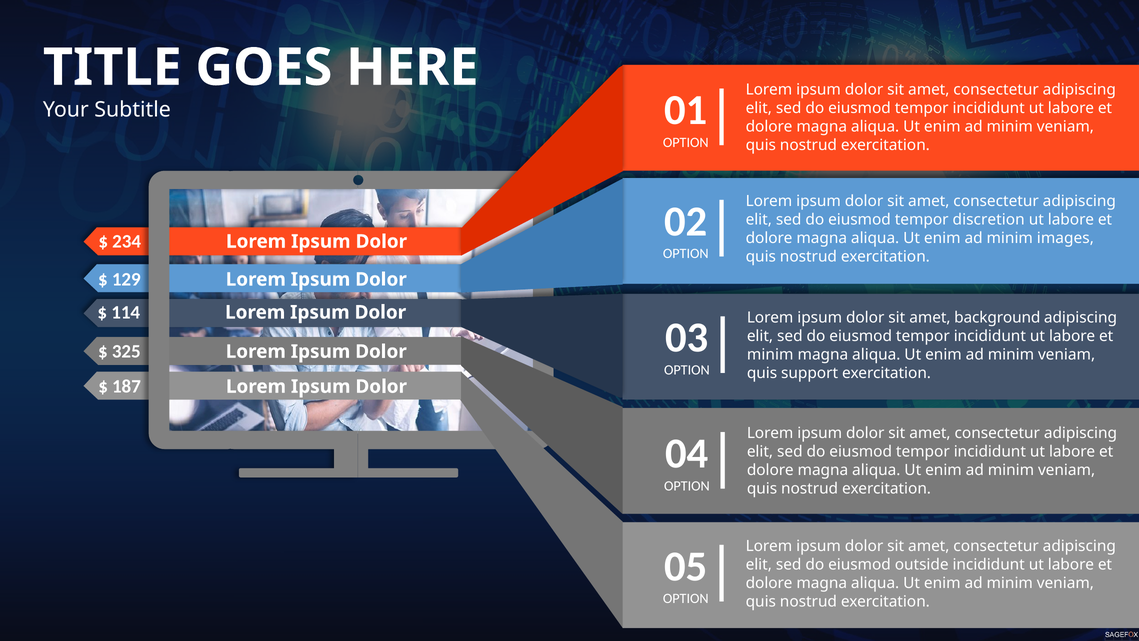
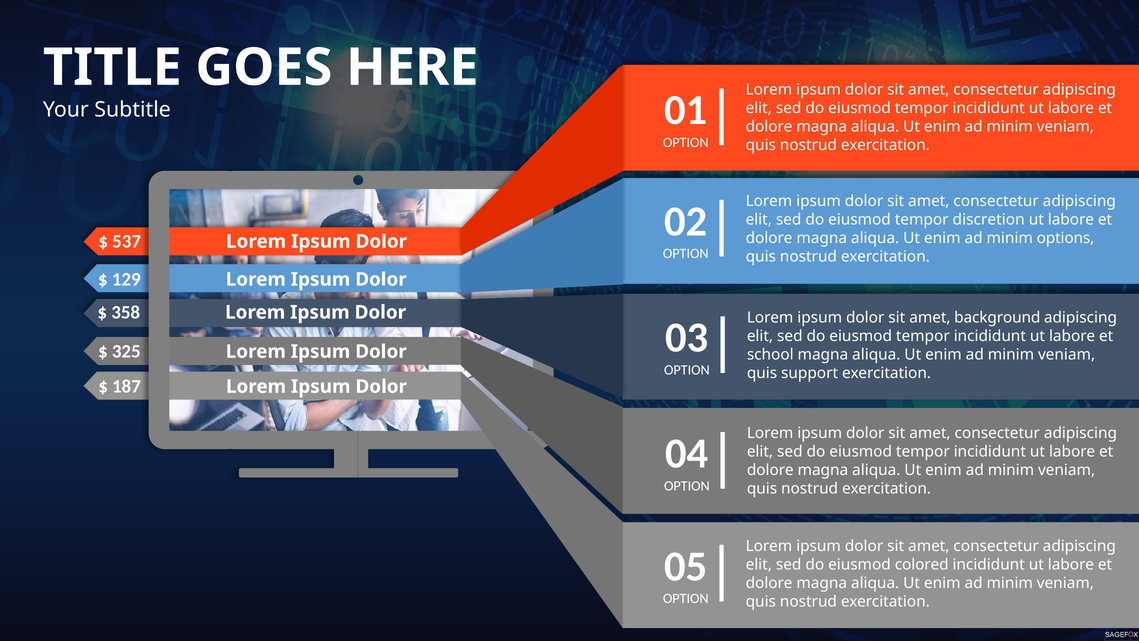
234: 234 -> 537 (127, 241)
images: images -> options (1065, 238)
114: 114 -> 358 (126, 312)
minim: minim -> school (770, 354)
outside: outside -> colored (922, 564)
